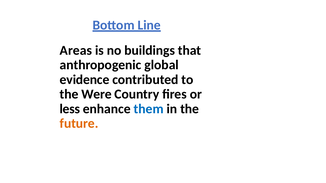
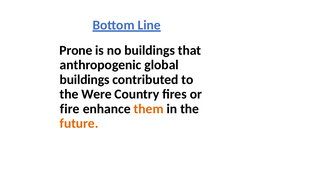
Areas: Areas -> Prone (76, 50)
evidence: evidence -> buildings (85, 80)
less: less -> fire (70, 109)
them colour: blue -> orange (149, 109)
